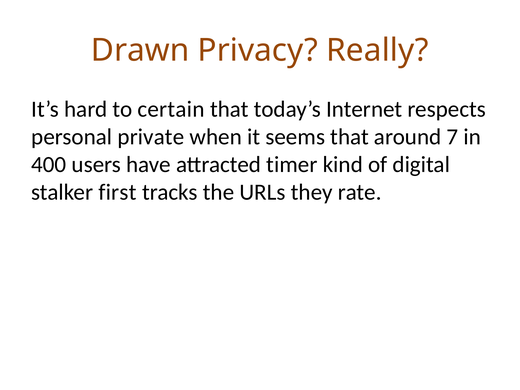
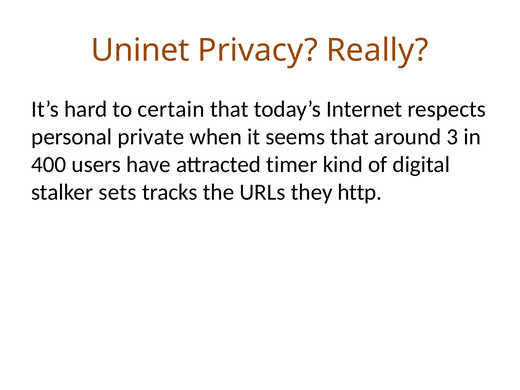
Drawn: Drawn -> Uninet (140, 50)
7: 7 -> 3 (452, 137)
first: first -> sets (117, 192)
rate: rate -> http (360, 192)
